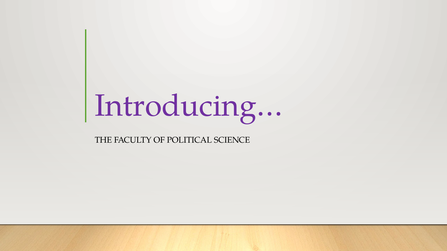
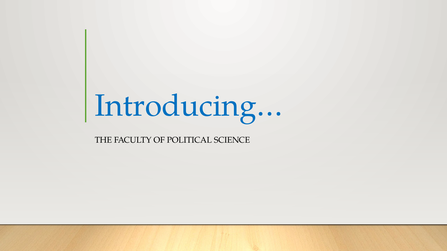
Introducing… colour: purple -> blue (189, 106)
